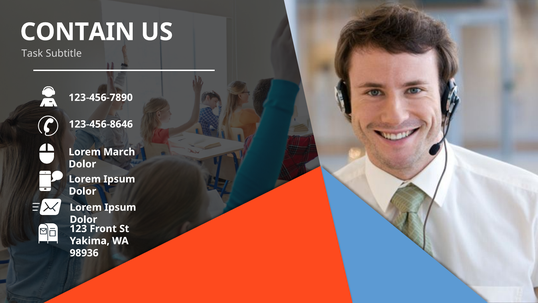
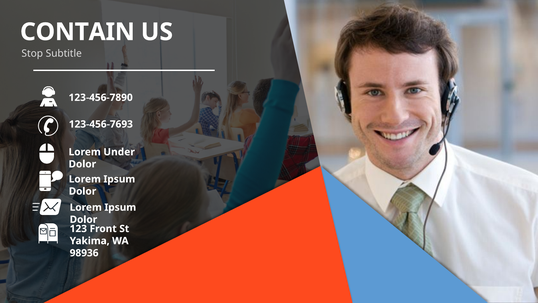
Task: Task -> Stop (32, 53)
123-456-8646: 123-456-8646 -> 123-456-7693 (101, 124)
March: March -> Under (119, 152)
